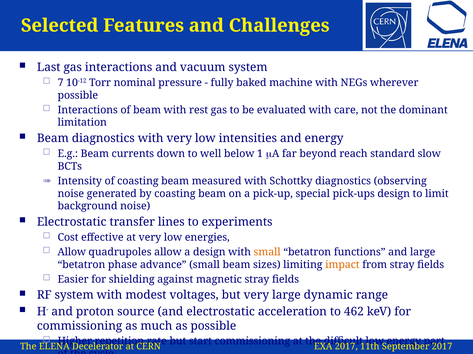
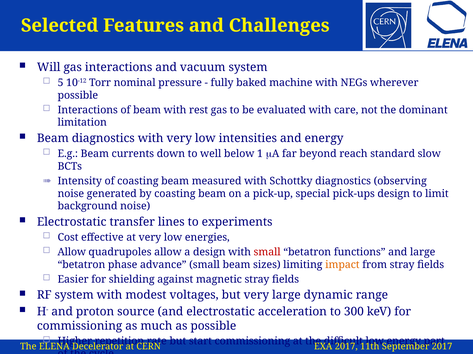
Last: Last -> Will (49, 67)
7: 7 -> 5 (61, 83)
small colour: orange -> red (267, 253)
462: 462 -> 300 (354, 312)
